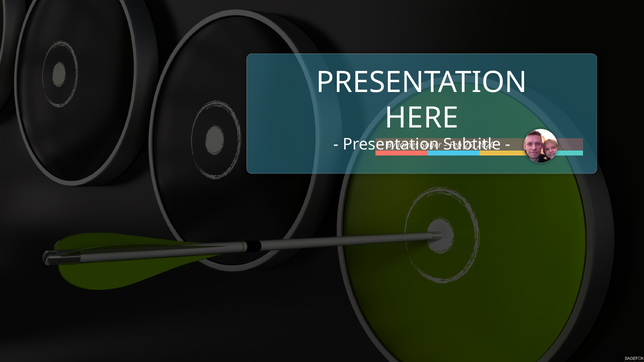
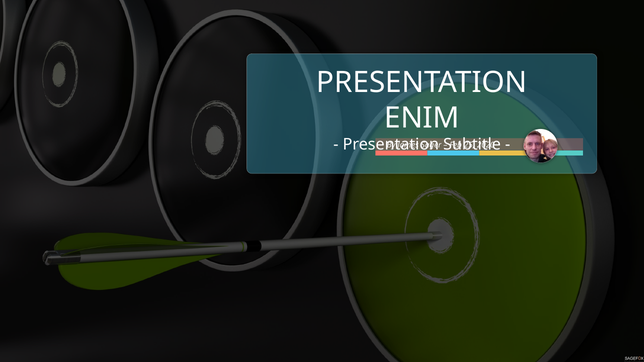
HERE: HERE -> ENIM (422, 118)
